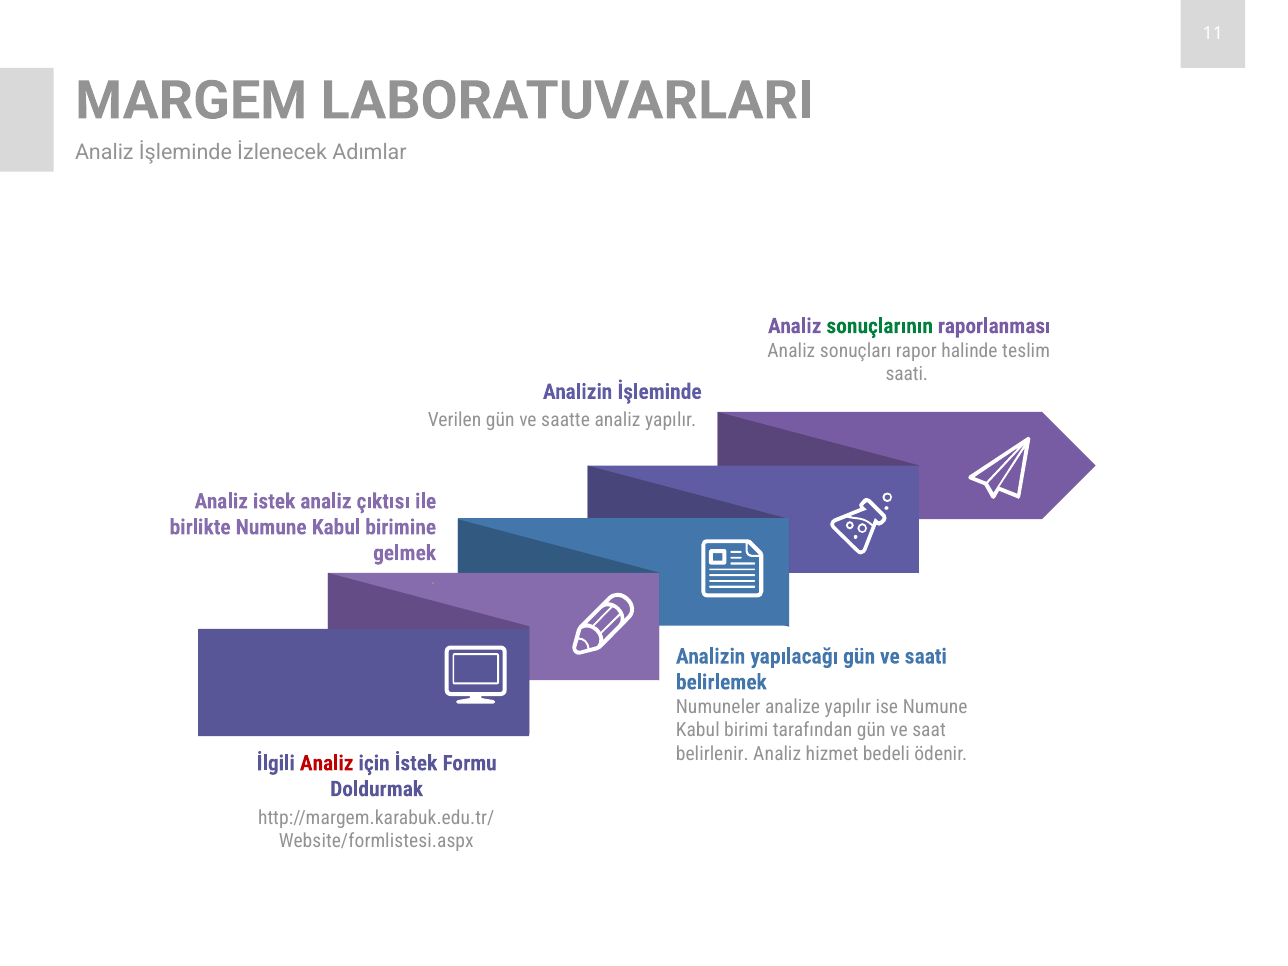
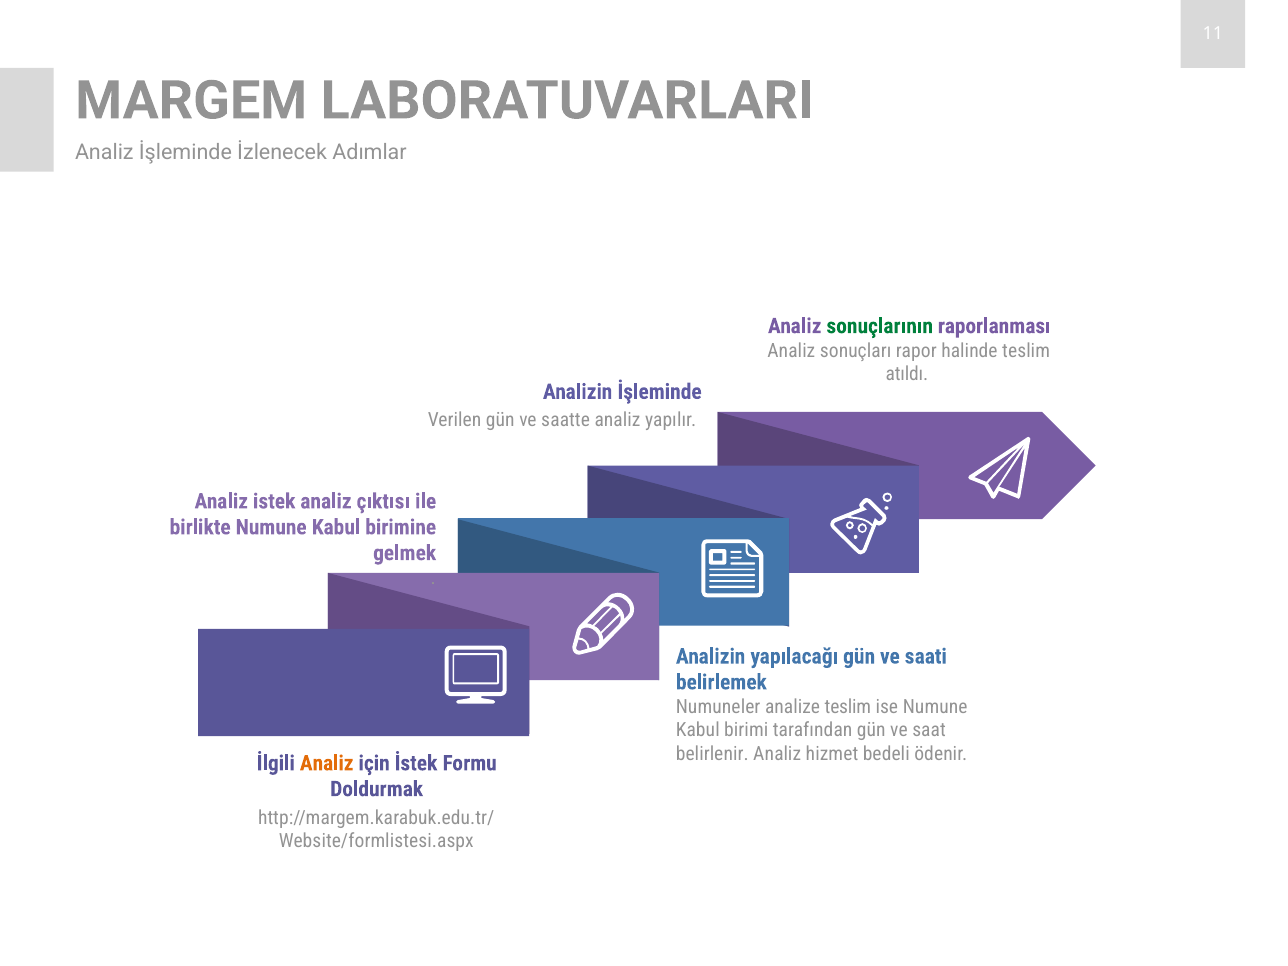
saati: saati -> atıldı (907, 374)
analize yapılır: yapılır -> teslim (848, 707)
Analiz colour: red -> orange (327, 763)
